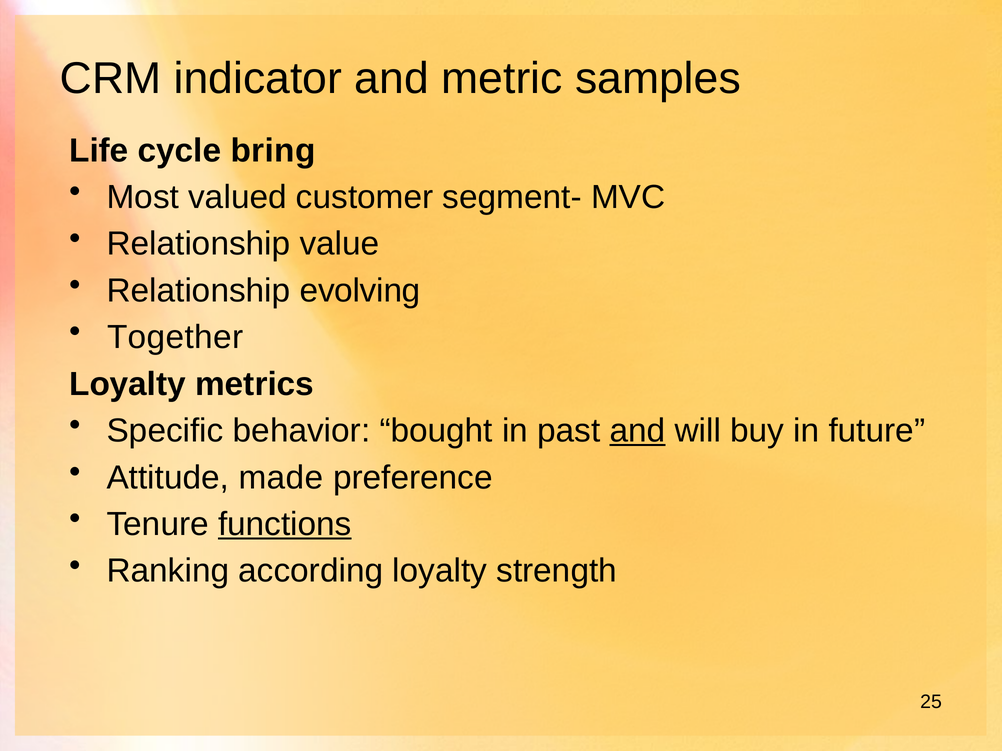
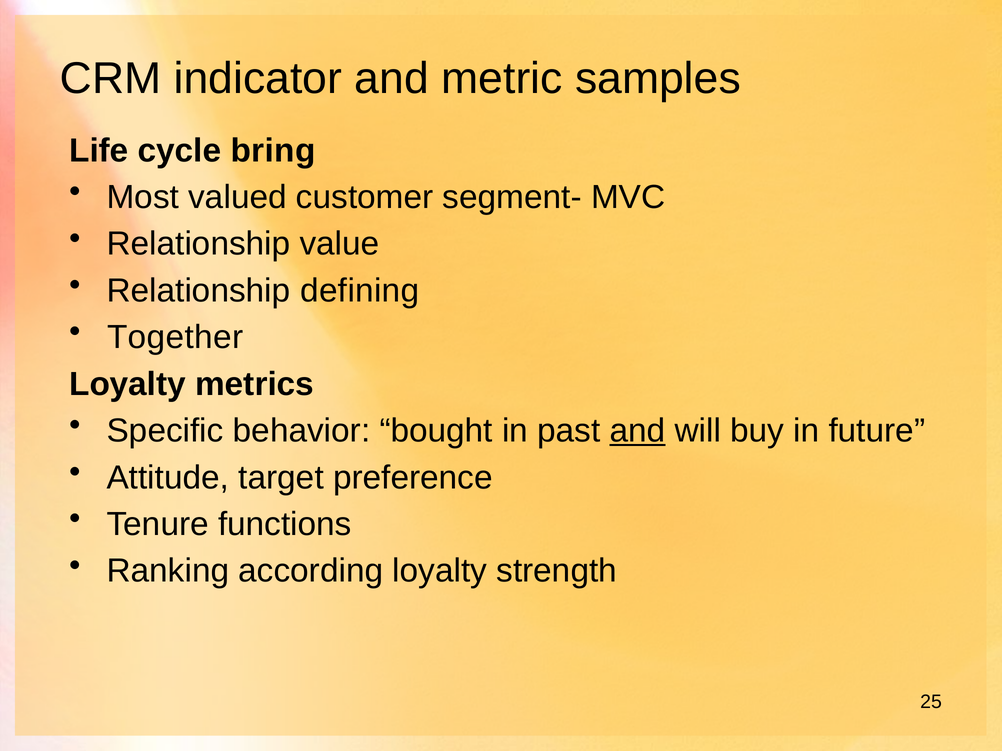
evolving: evolving -> defining (360, 291)
made: made -> target (281, 478)
functions underline: present -> none (285, 525)
